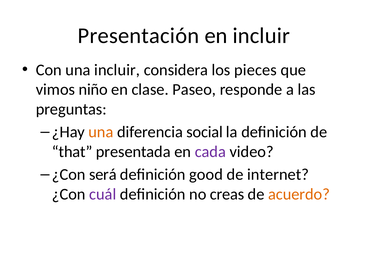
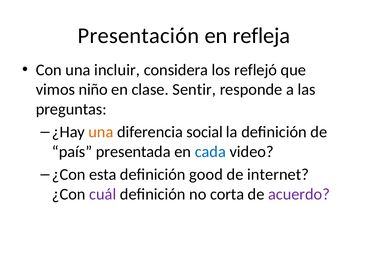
en incluir: incluir -> refleja (261, 36)
pieces: pieces -> reflejó (256, 70)
Paseo: Paseo -> Sentir (194, 89)
that: that -> país (72, 152)
cada colour: purple -> blue (210, 152)
será: será -> esta (103, 175)
creas: creas -> corta (227, 194)
acuerdo colour: orange -> purple (299, 194)
